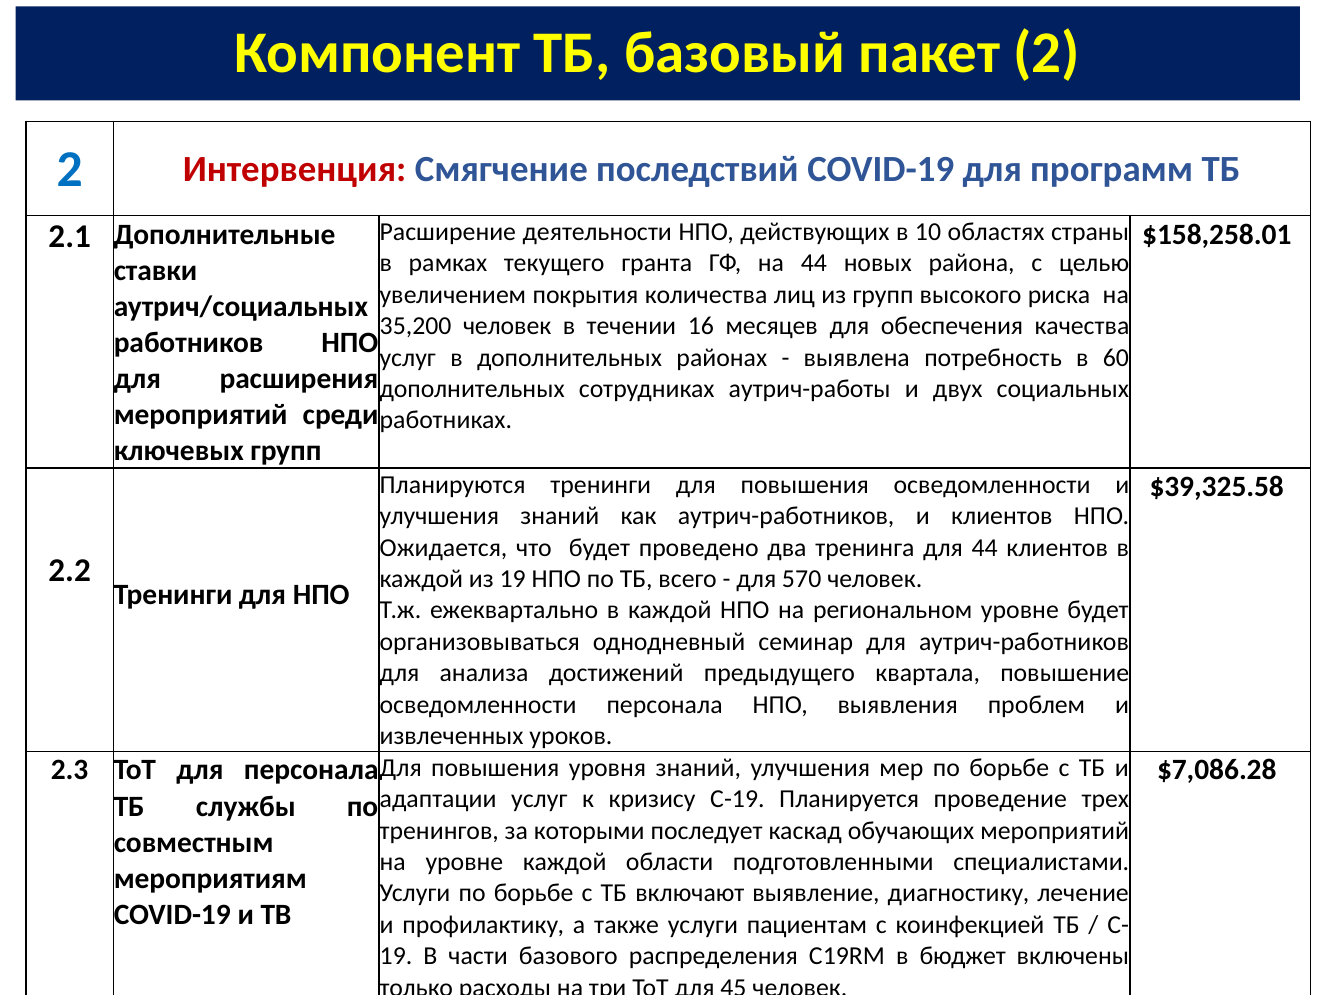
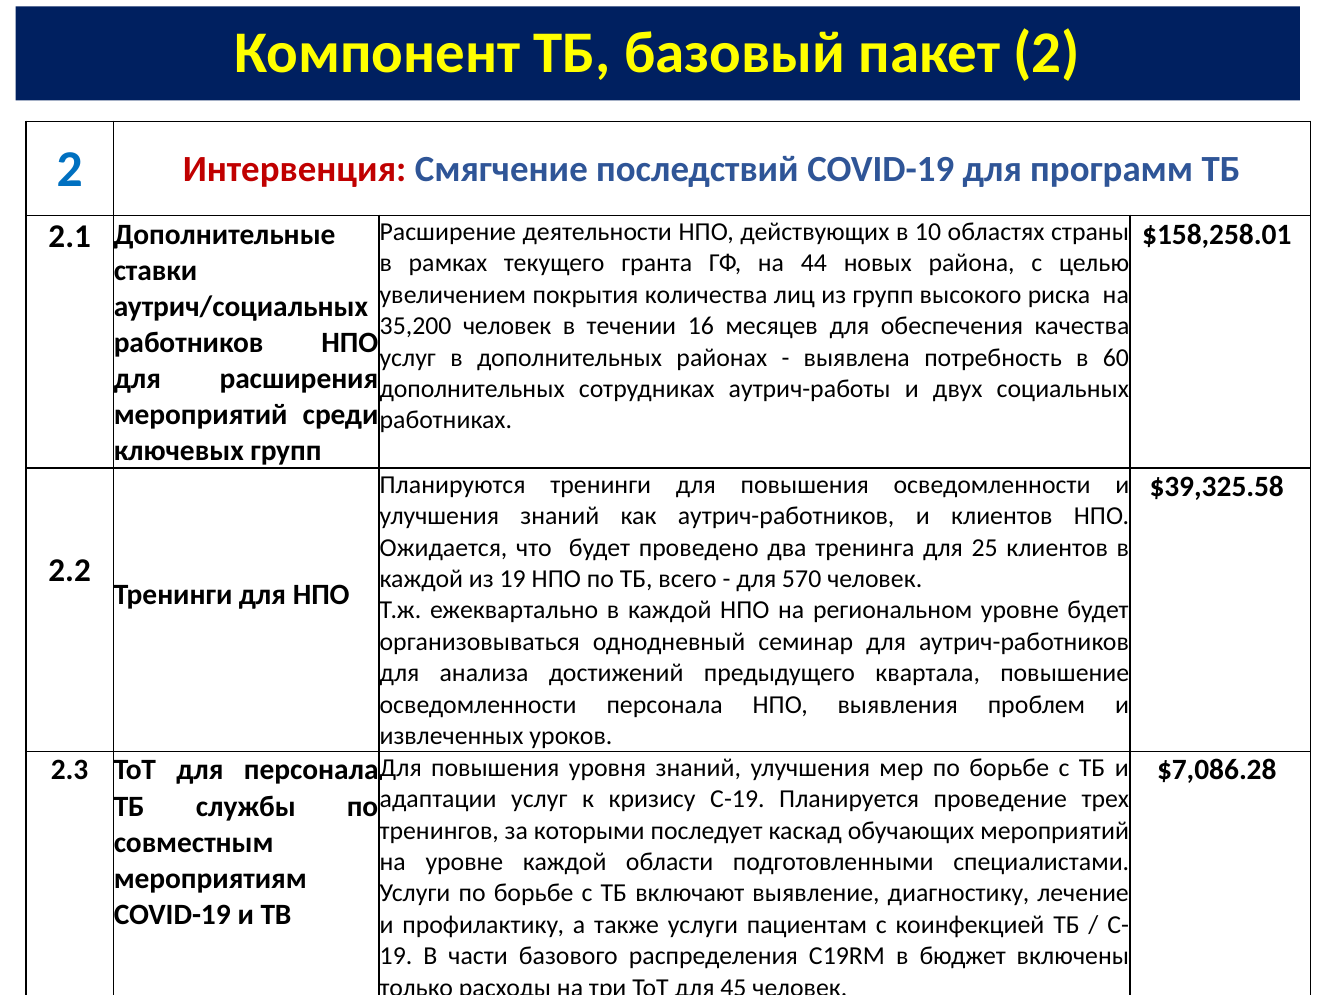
для 44: 44 -> 25 (985, 547)
